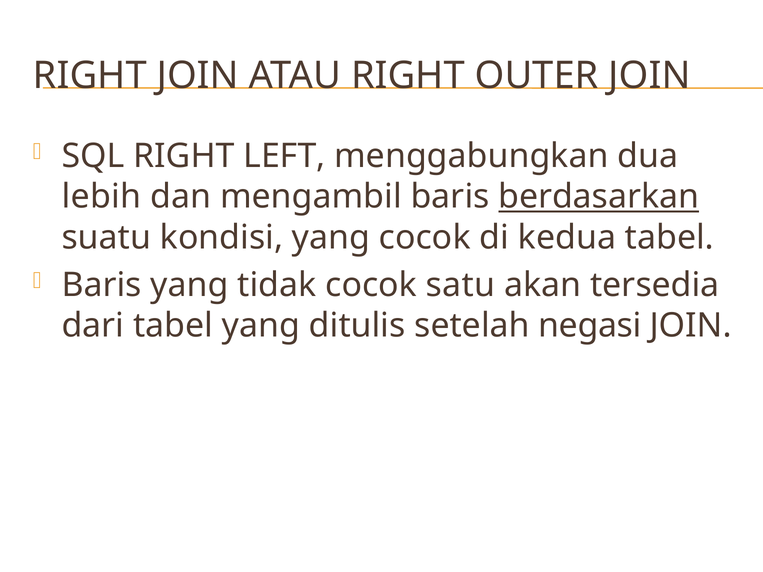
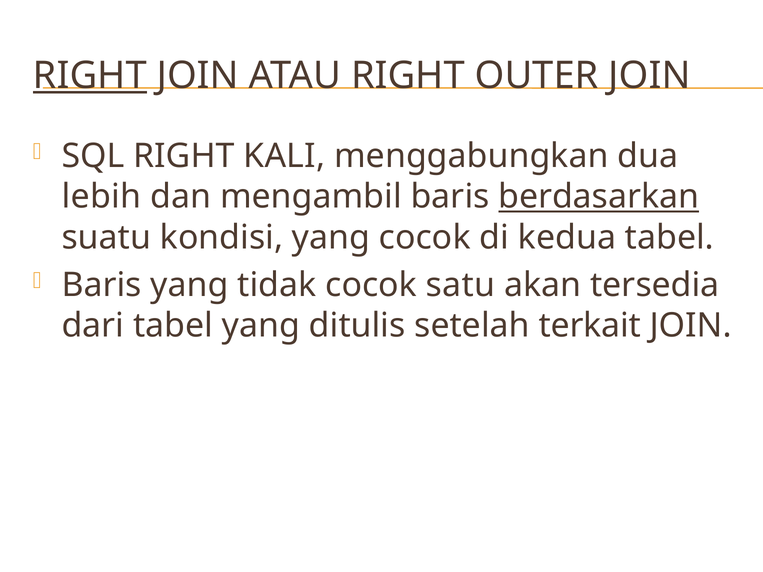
RIGHT underline: none -> present (90, 76)
LEFT: LEFT -> KALI (284, 156)
negasi: negasi -> terkait (590, 326)
